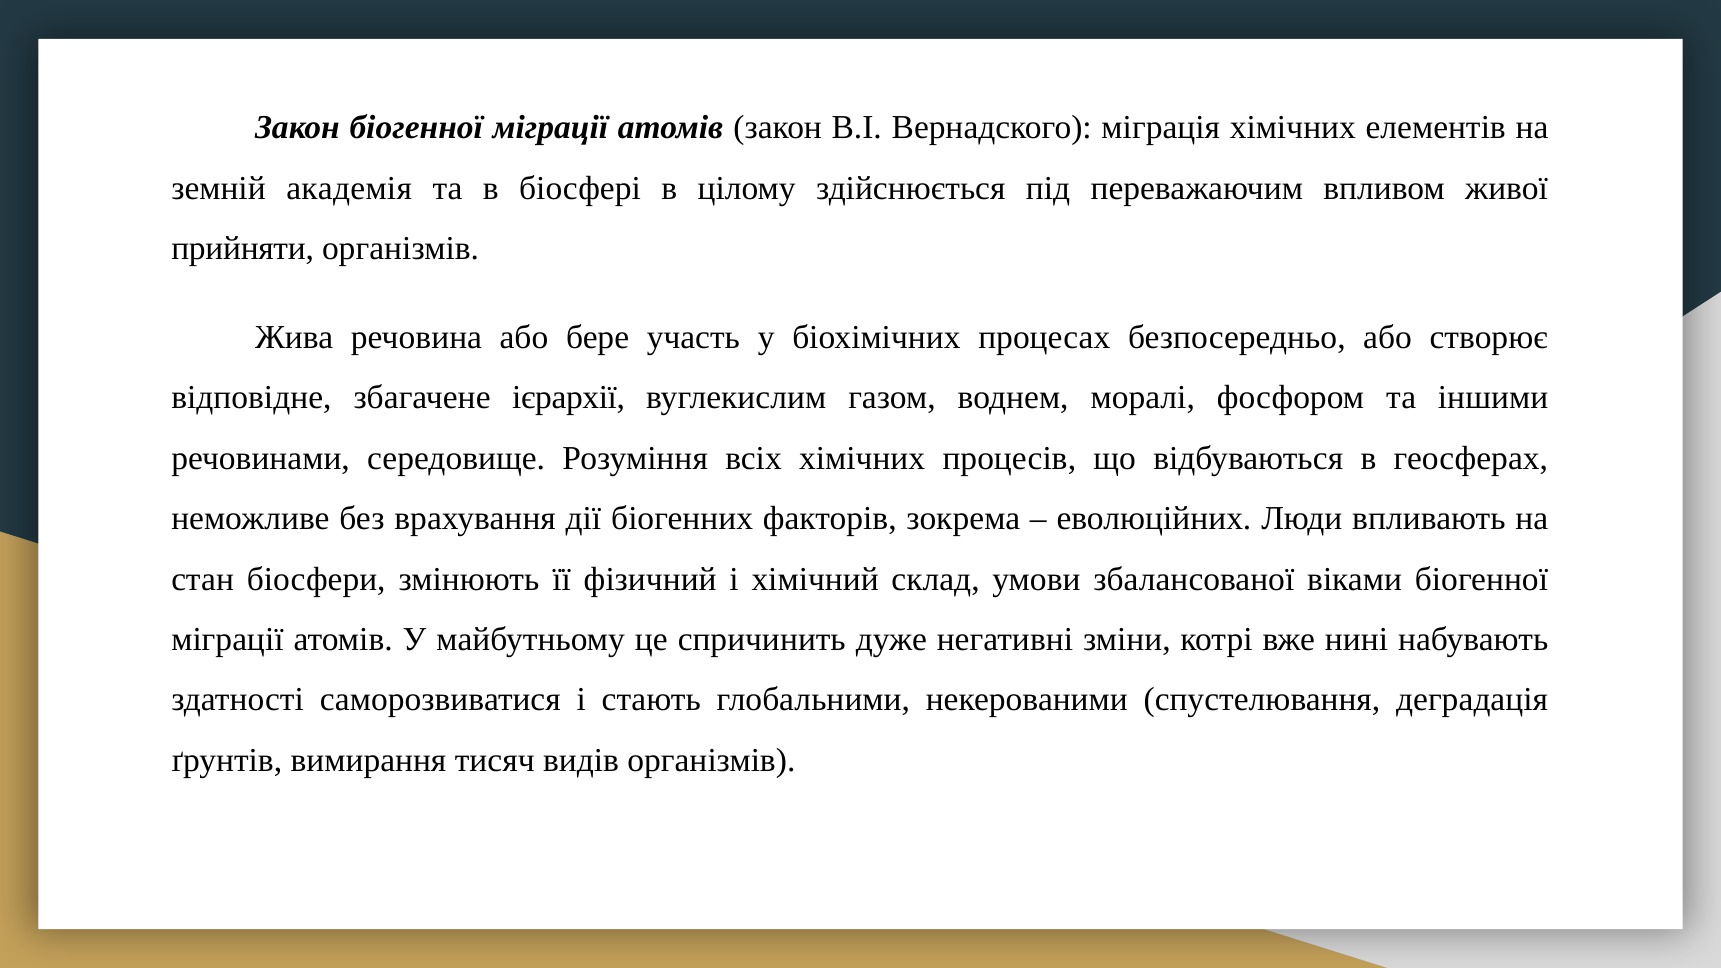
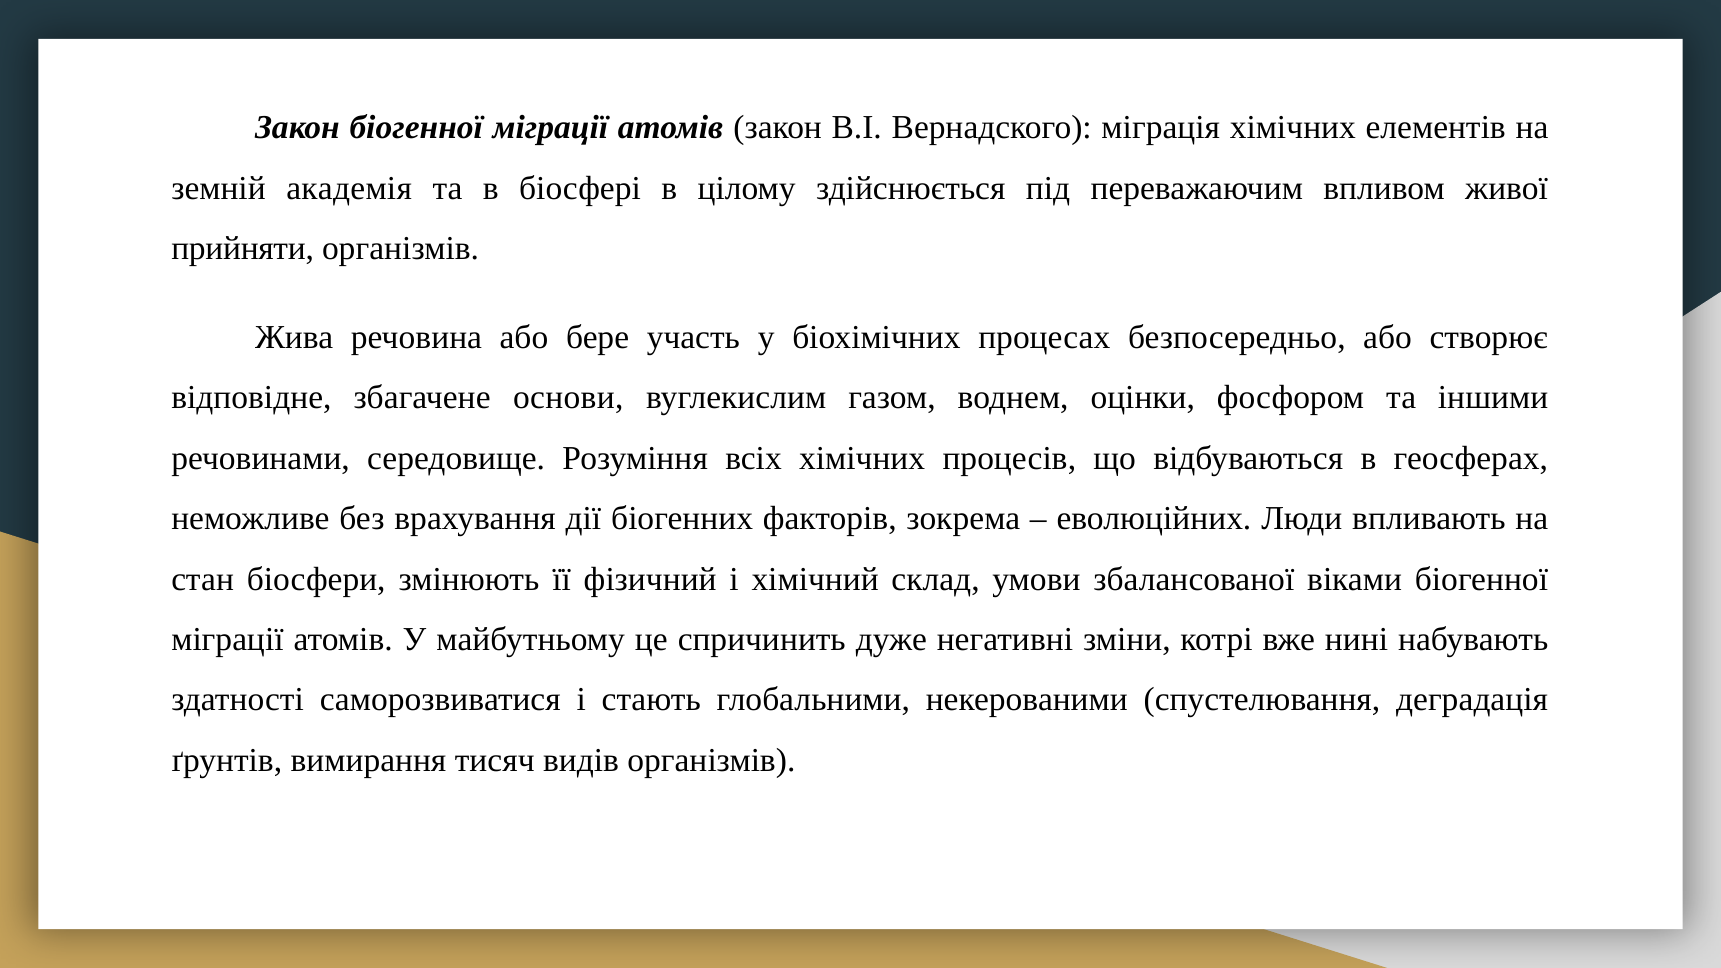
ієрархії: ієрархії -> основи (568, 398)
моралі: моралі -> оцінки (1143, 398)
